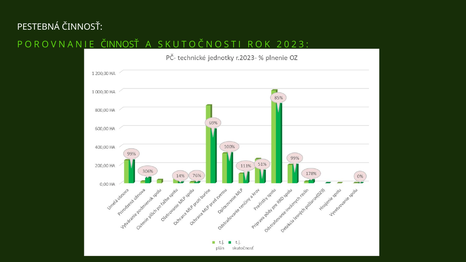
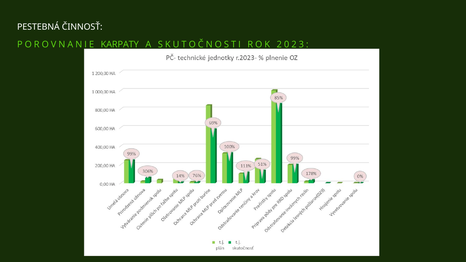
POROVNANIE ČINNOSŤ: ČINNOSŤ -> KARPATY (120, 44)
